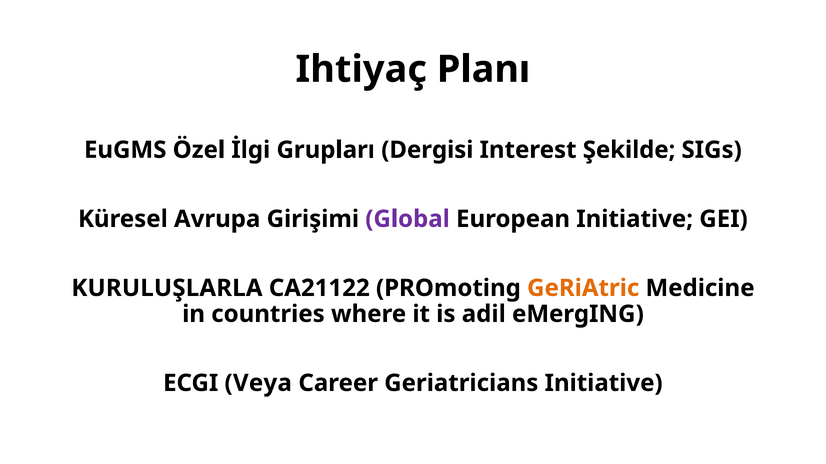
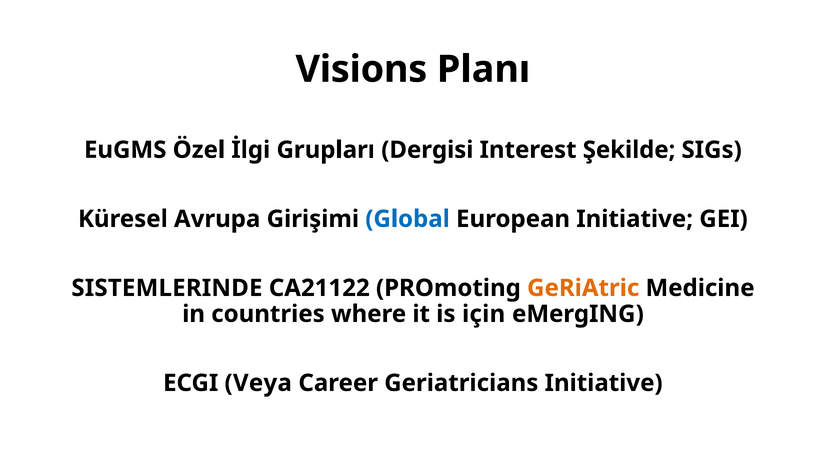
Ihtiyaç: Ihtiyaç -> Visions (361, 69)
Global colour: purple -> blue (408, 219)
KURULUŞLARLA: KURULUŞLARLA -> SISTEMLERINDE (167, 288)
adil: adil -> için (484, 314)
